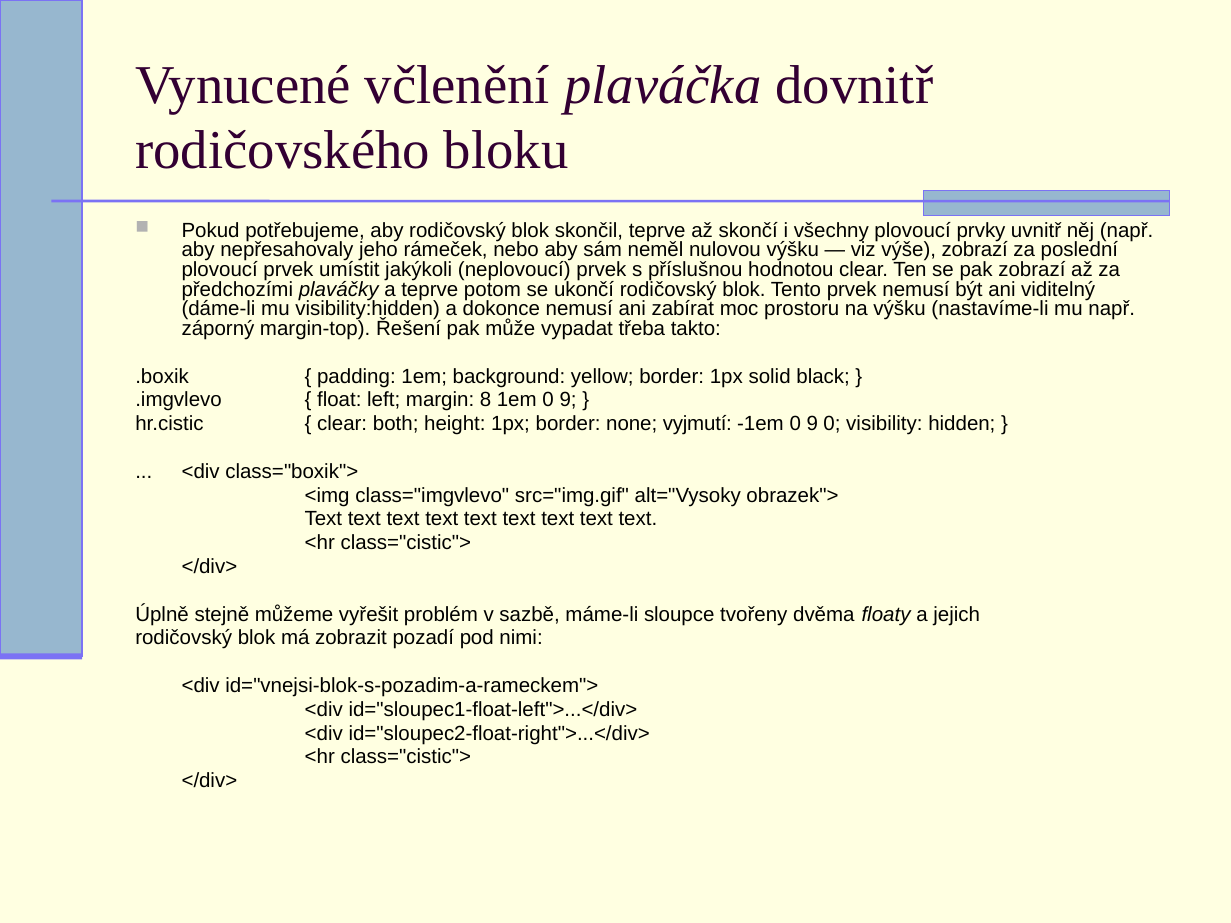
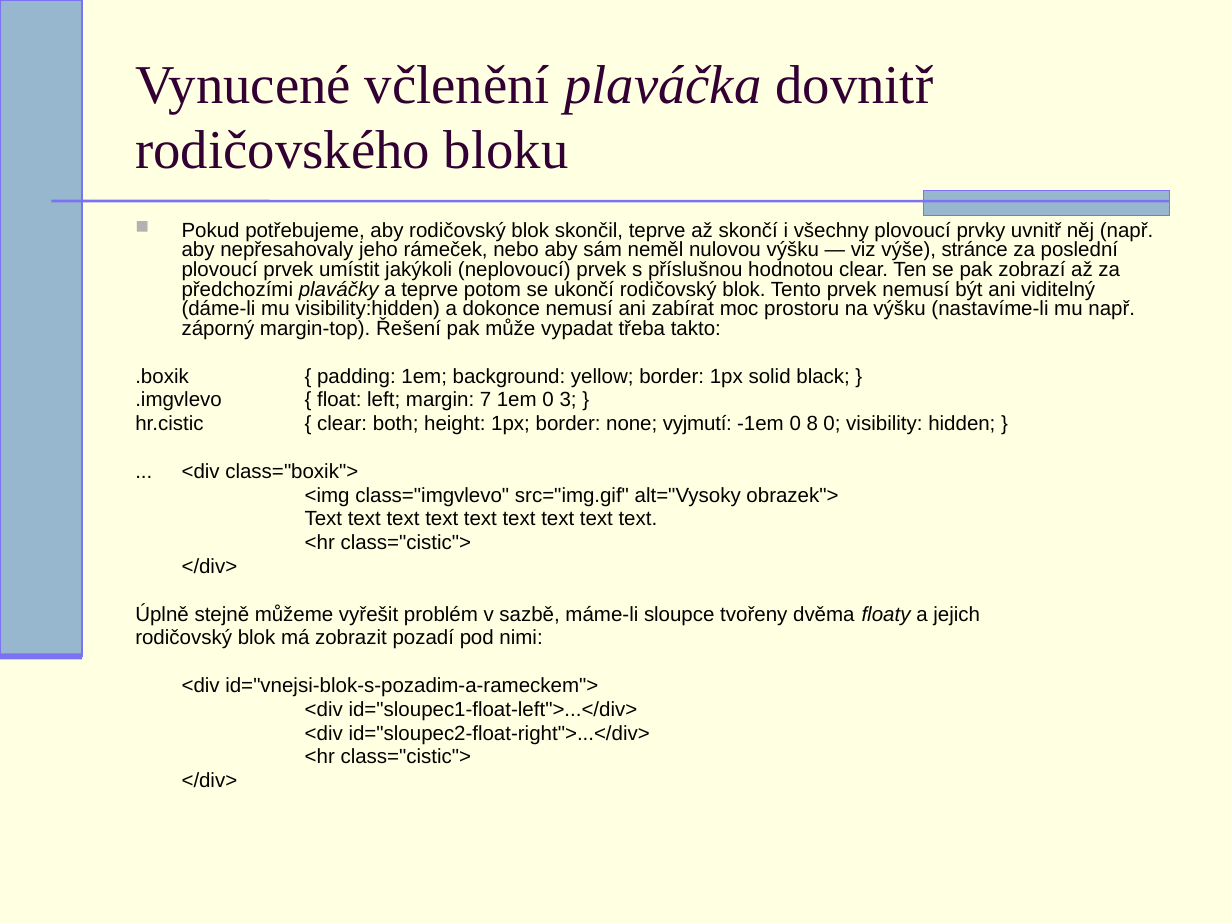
výše zobrazí: zobrazí -> stránce (975, 250)
8: 8 -> 7 (485, 400)
1em 0 9: 9 -> 3 (568, 400)
-1em 0 9: 9 -> 8 (812, 424)
